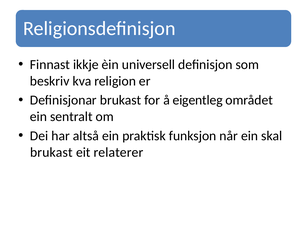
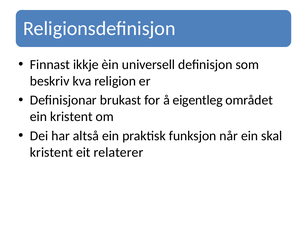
ein sentralt: sentralt -> kristent (71, 116)
brukast: brukast -> kristent (51, 152)
